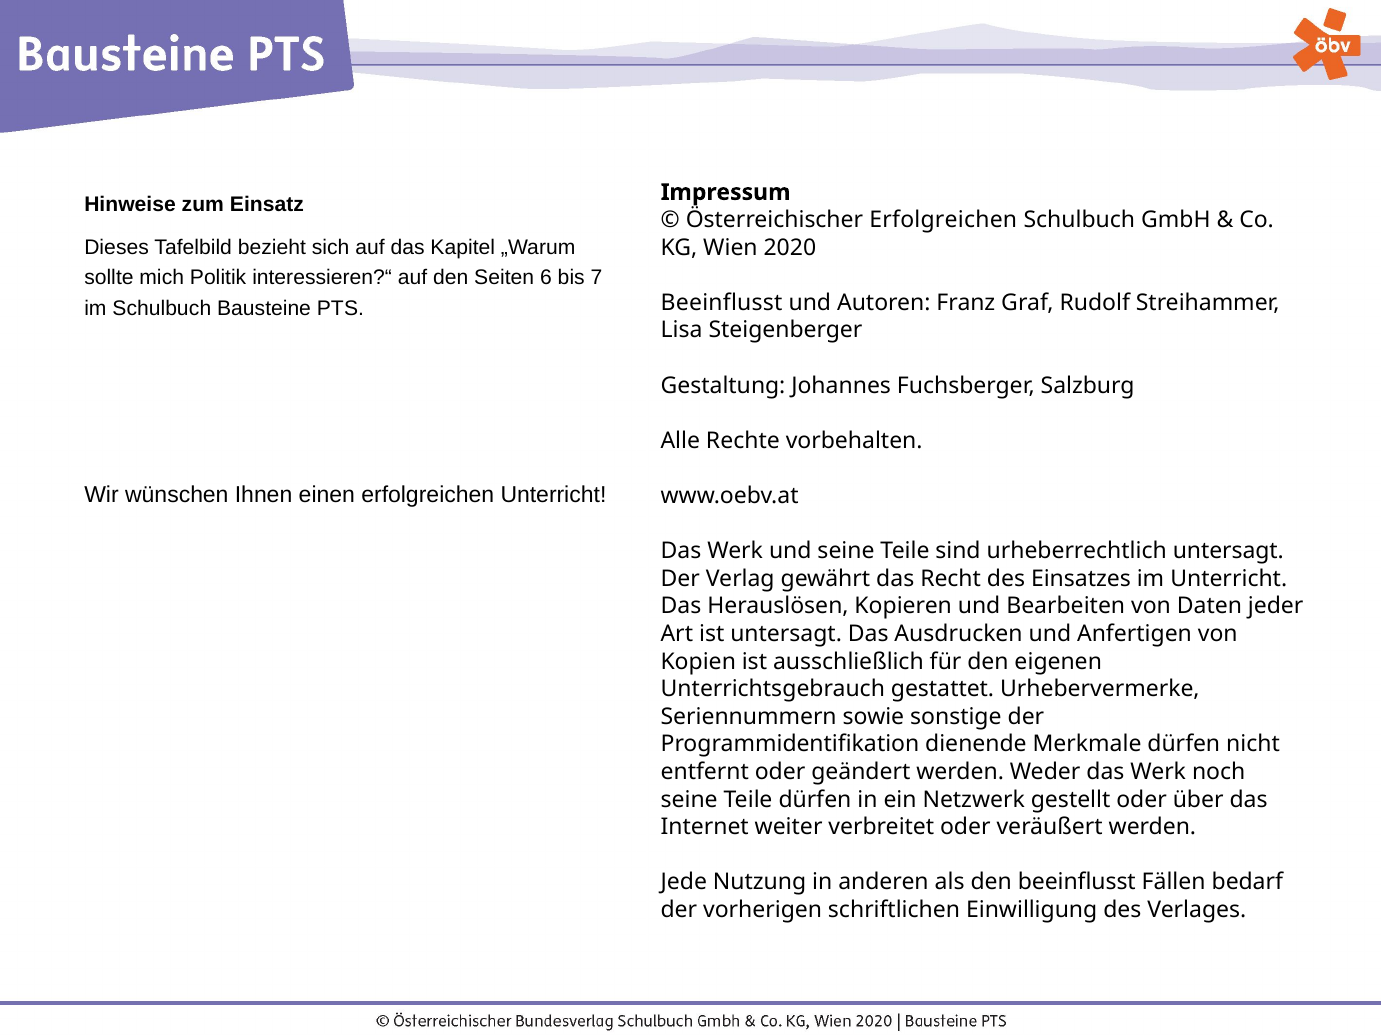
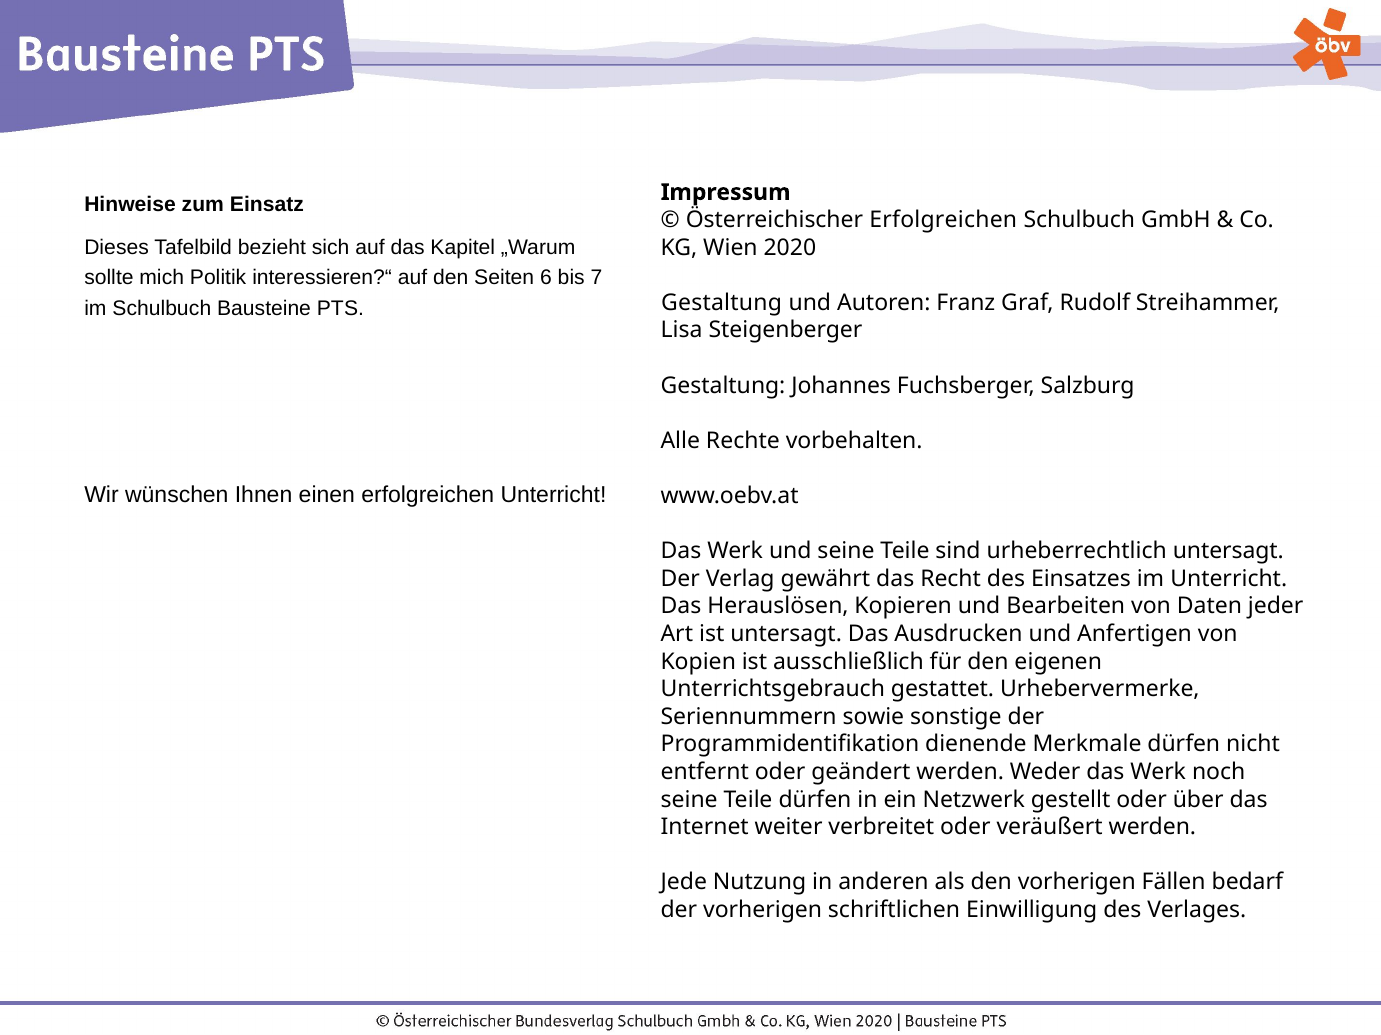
Beeinflusst: Beeinflusst -> Gestaltung (722, 303)
den beeinflusst: beeinflusst -> vorherigen (1077, 883)
